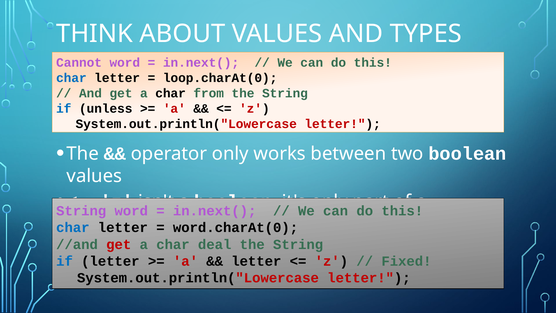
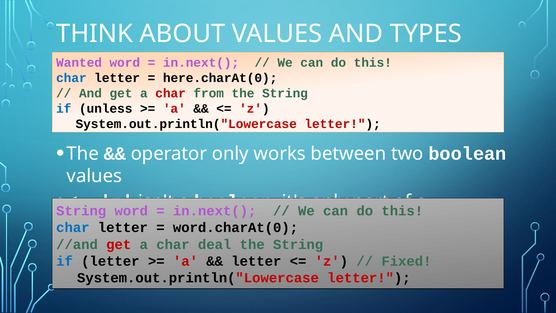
Cannot: Cannot -> Wanted (79, 63)
loop.charAt(0: loop.charAt(0 -> here.charAt(0 (220, 78)
char colour: black -> red (171, 93)
